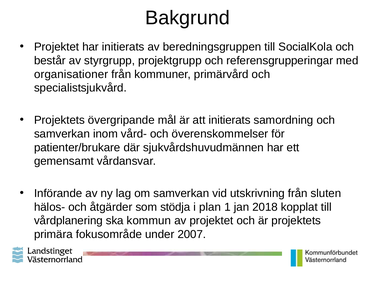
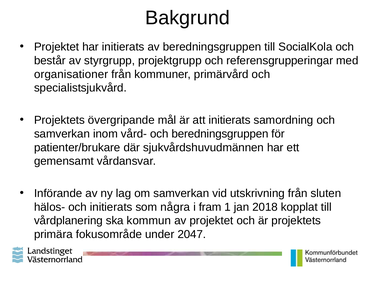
och överenskommelser: överenskommelser -> beredningsgruppen (220, 134)
och åtgärder: åtgärder -> initierats (111, 207)
stödja: stödja -> några (175, 207)
plan: plan -> fram (210, 207)
2007: 2007 -> 2047 (192, 235)
